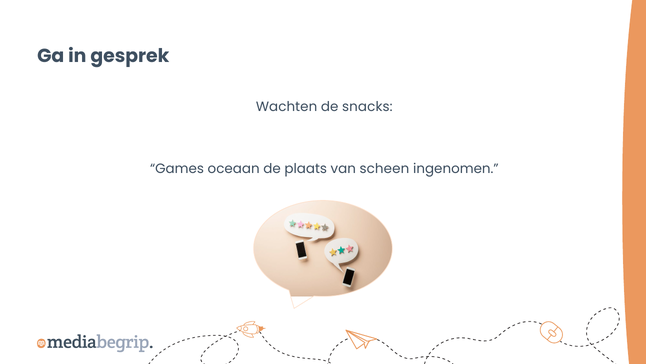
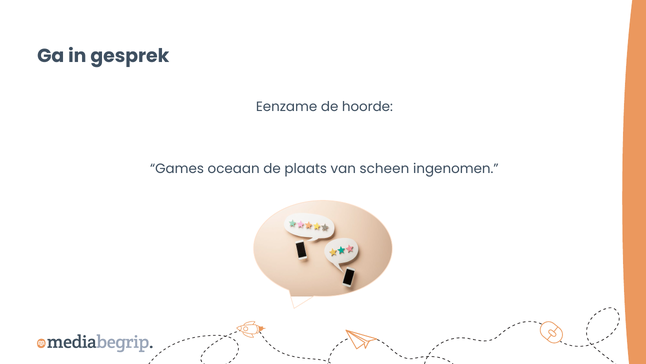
Wachten: Wachten -> Eenzame (287, 107)
snacks: snacks -> hoorde (367, 107)
